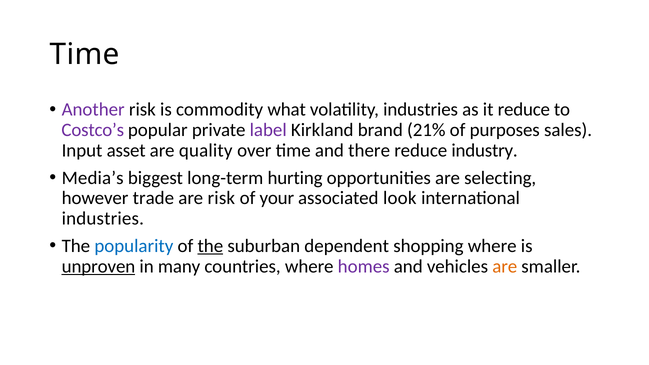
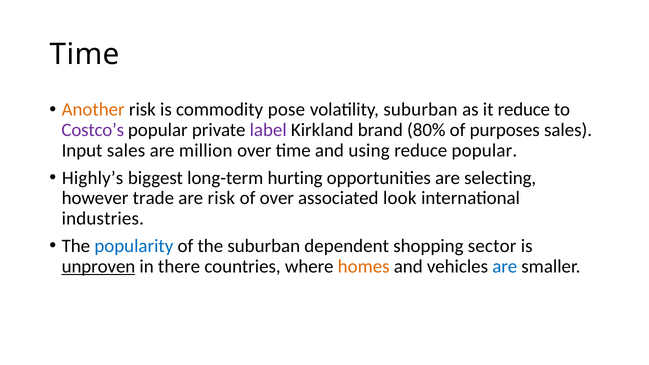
Another colour: purple -> orange (93, 110)
what: what -> pose (286, 110)
volatility industries: industries -> suburban (420, 110)
21%: 21% -> 80% (426, 130)
Input asset: asset -> sales (126, 151)
quality: quality -> million (206, 151)
there: there -> using (369, 151)
reduce industry: industry -> popular (484, 151)
Media’s: Media’s -> Highly’s (93, 178)
of your: your -> over (277, 198)
the underline: present -> none (210, 246)
shopping where: where -> sector (492, 246)
many: many -> there (179, 266)
homes colour: purple -> orange (364, 266)
are colour: orange -> blue (505, 266)
